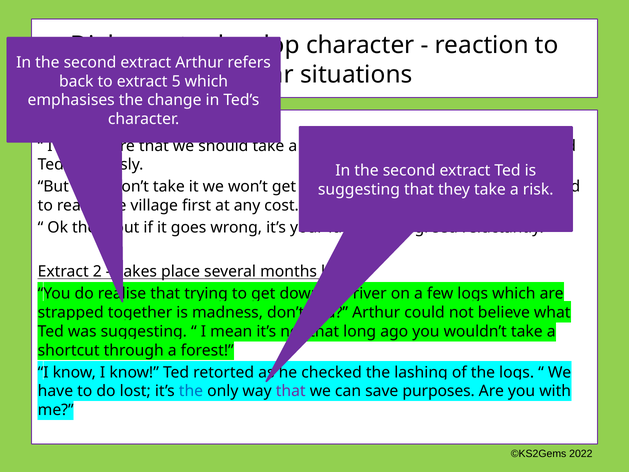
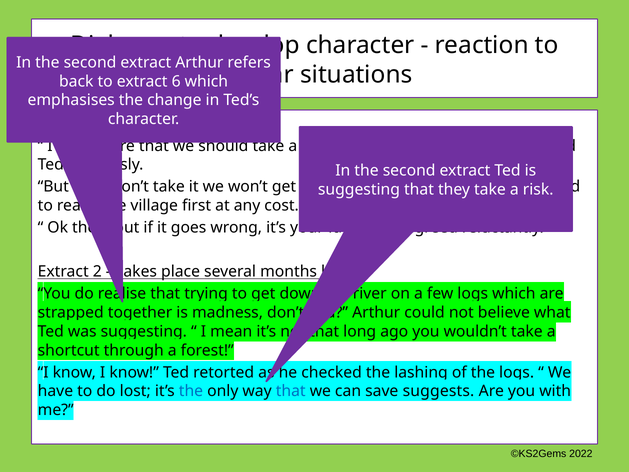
5: 5 -> 6 (176, 81)
that colour: purple -> blue (291, 391)
purposes: purposes -> suggests (438, 391)
